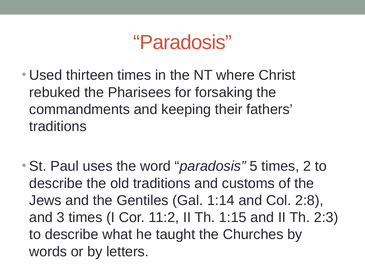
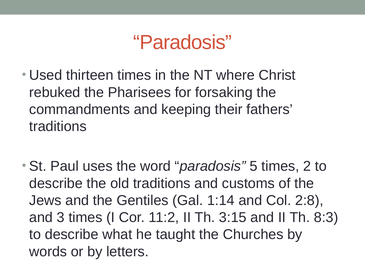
1:15: 1:15 -> 3:15 (233, 217)
2:3: 2:3 -> 8:3 (326, 217)
